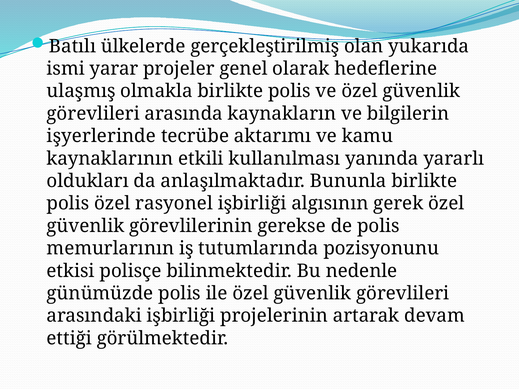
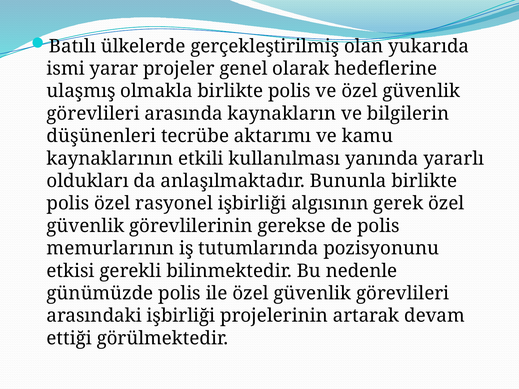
işyerlerinde: işyerlerinde -> düşünenleri (101, 136)
polisçe: polisçe -> gerekli (130, 271)
